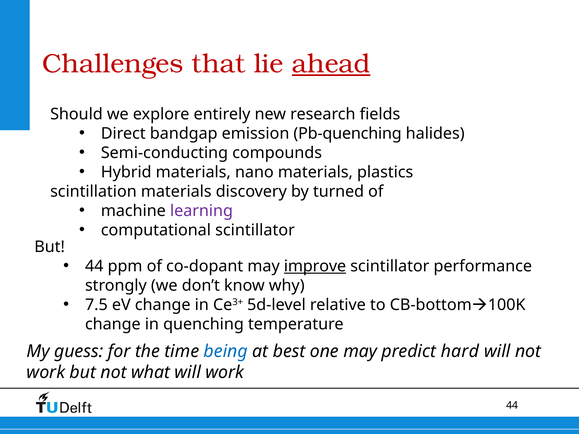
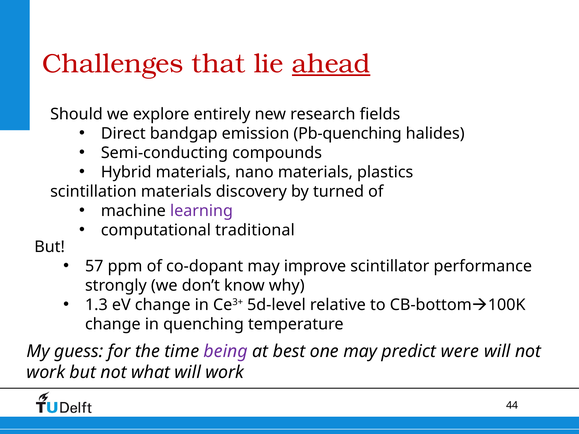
computational scintillator: scintillator -> traditional (255, 230)
44: 44 -> 57 (94, 266)
improve underline: present -> none (315, 266)
7.5: 7.5 -> 1.3 (96, 305)
being colour: blue -> purple (226, 351)
hard: hard -> were (460, 351)
